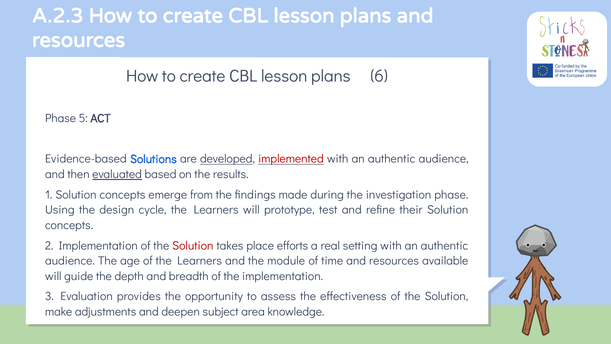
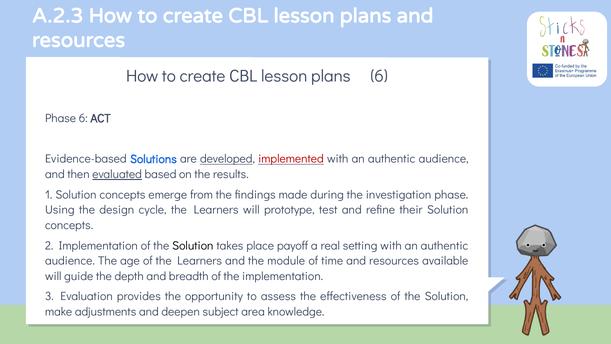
Phase 5: 5 -> 6 (83, 118)
Solution colour: red -> black (193, 245)
efforts: efforts -> payoff (293, 245)
